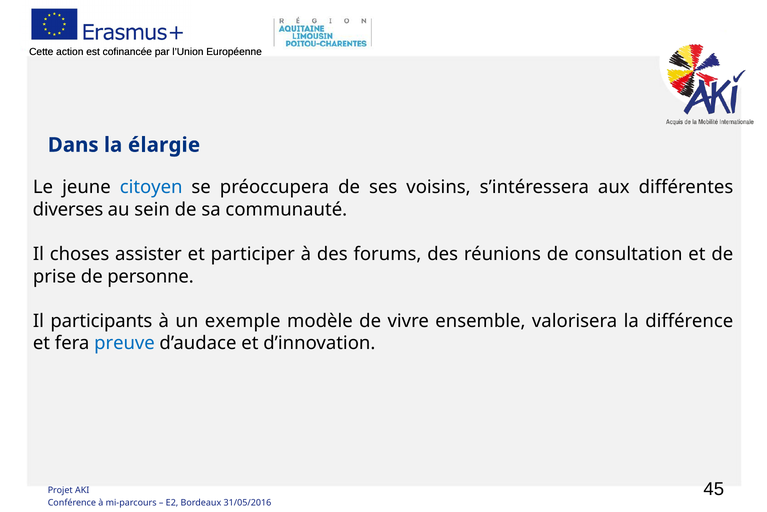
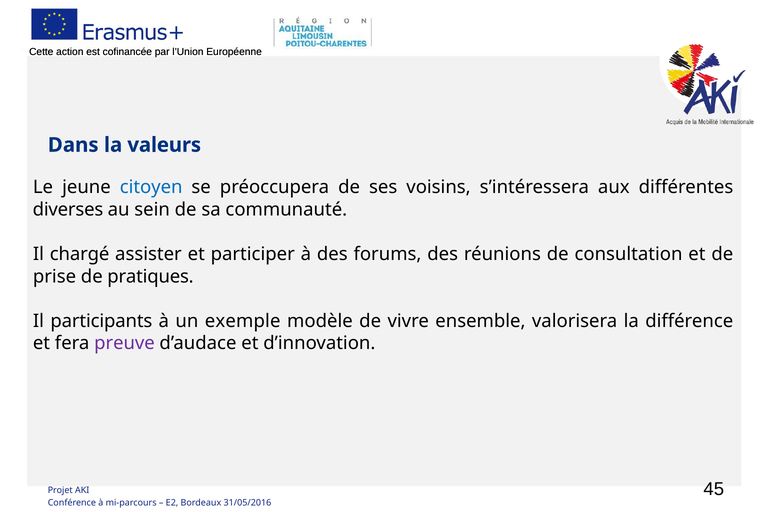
élargie: élargie -> valeurs (164, 145)
choses: choses -> chargé (80, 254)
personne: personne -> pratiques (150, 276)
preuve colour: blue -> purple (124, 343)
